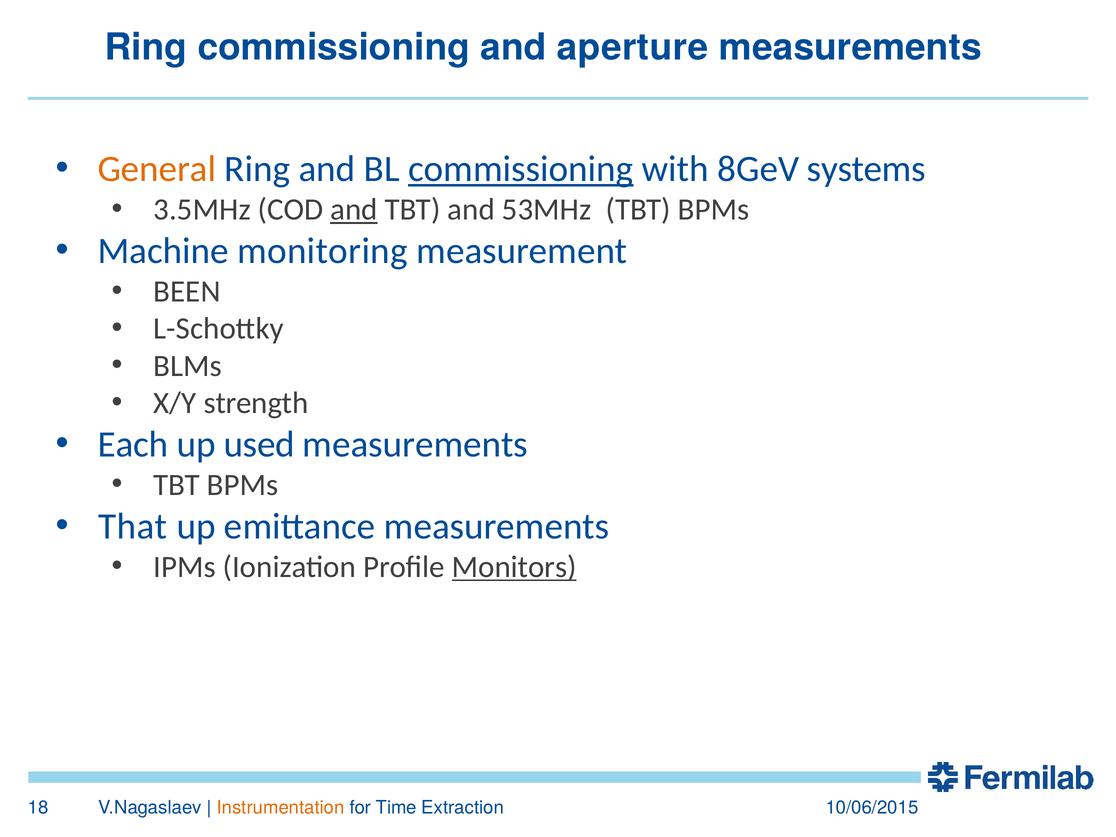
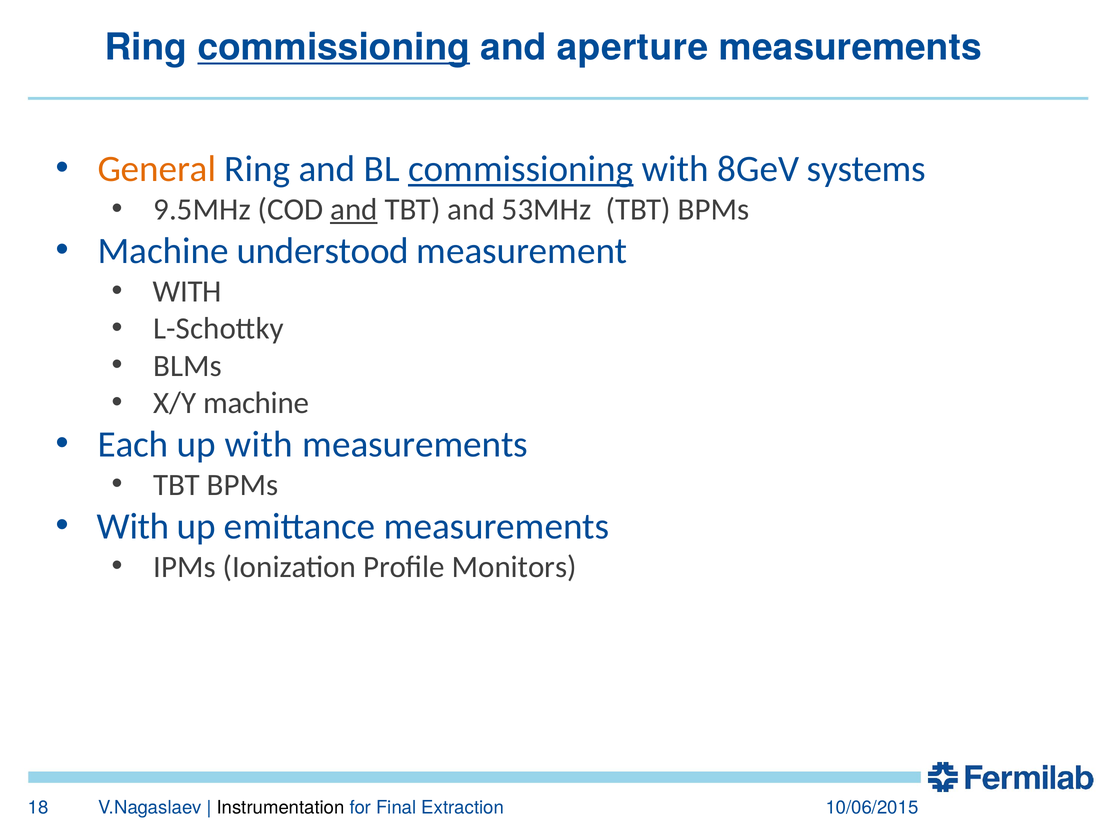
commissioning underline: none -> present (334, 47)
3.5MHz: 3.5MHz -> 9.5MHz (202, 210)
monitoring: monitoring -> understood (323, 251)
BEEN: BEEN -> WITH (187, 292)
X/Y strength: strength -> machine (256, 403)
up used: used -> with (259, 445)
That: That -> With (133, 526)
Monitors underline: present -> none (514, 567)
Instrumentation colour: orange -> black (281, 808)
Time: Time -> Final (396, 808)
